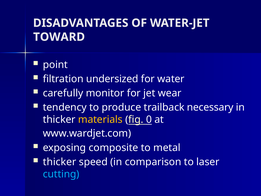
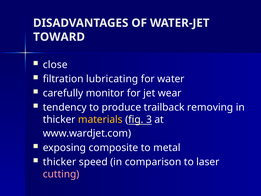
point: point -> close (55, 65)
undersized: undersized -> lubricating (112, 79)
necessary: necessary -> removing (210, 107)
0: 0 -> 3 (149, 119)
cutting colour: light blue -> pink (61, 174)
